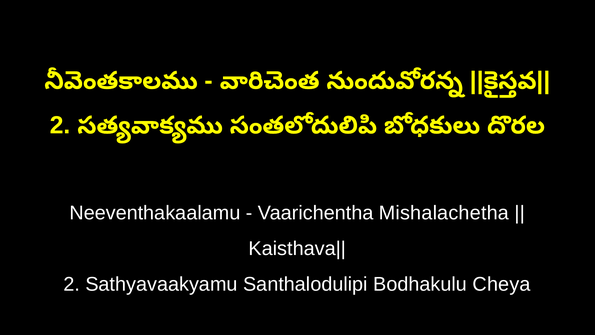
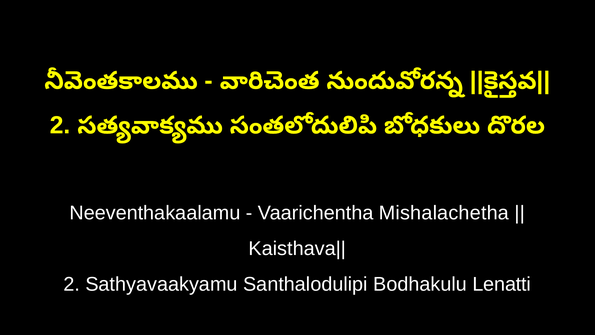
Cheya: Cheya -> Lenatti (502, 284)
